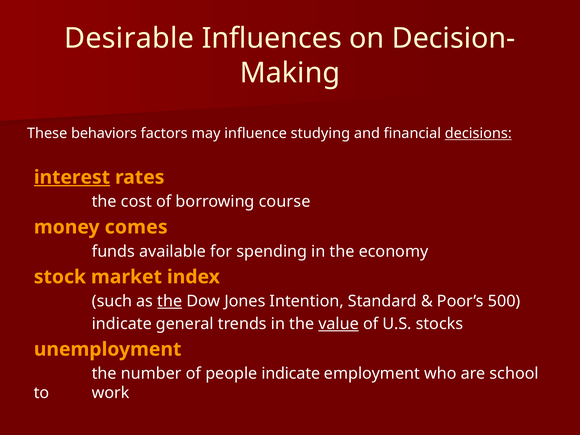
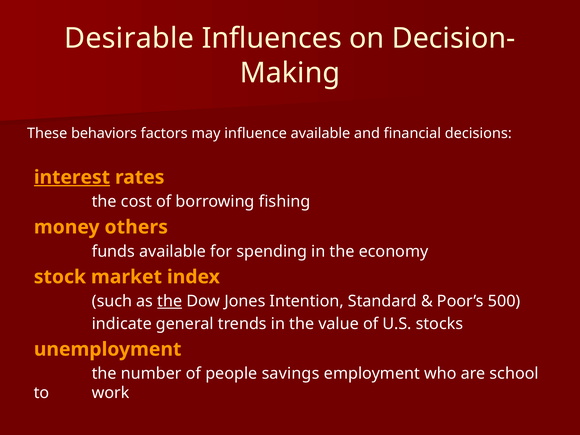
influence studying: studying -> available (320, 133)
decisions underline: present -> none (478, 133)
course: course -> fishing (285, 202)
comes: comes -> others (136, 227)
value underline: present -> none (339, 324)
people indicate: indicate -> savings (291, 374)
